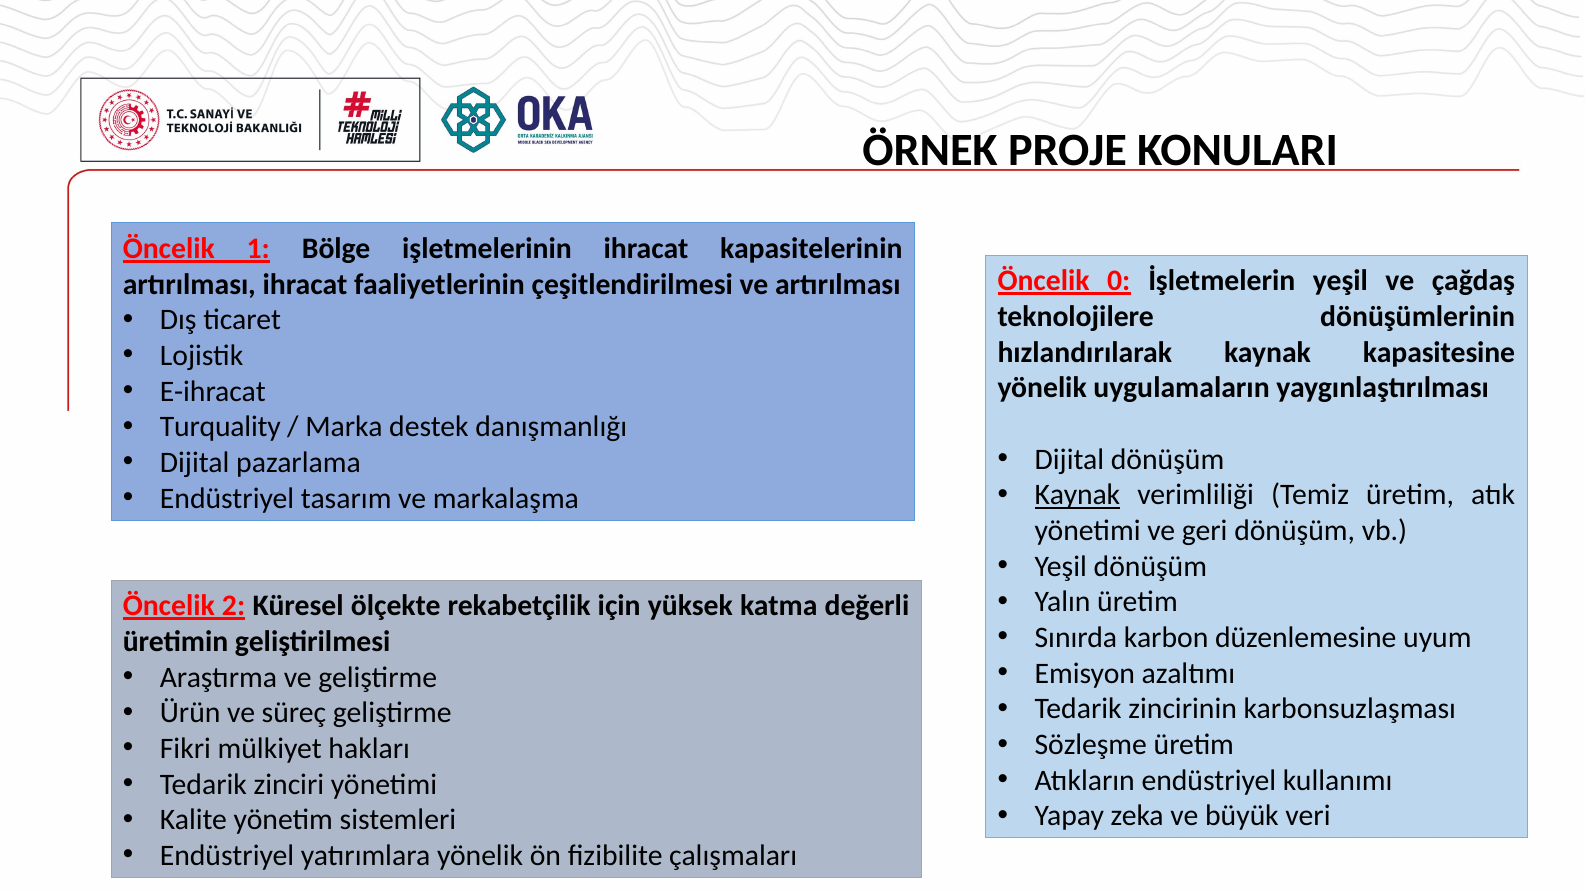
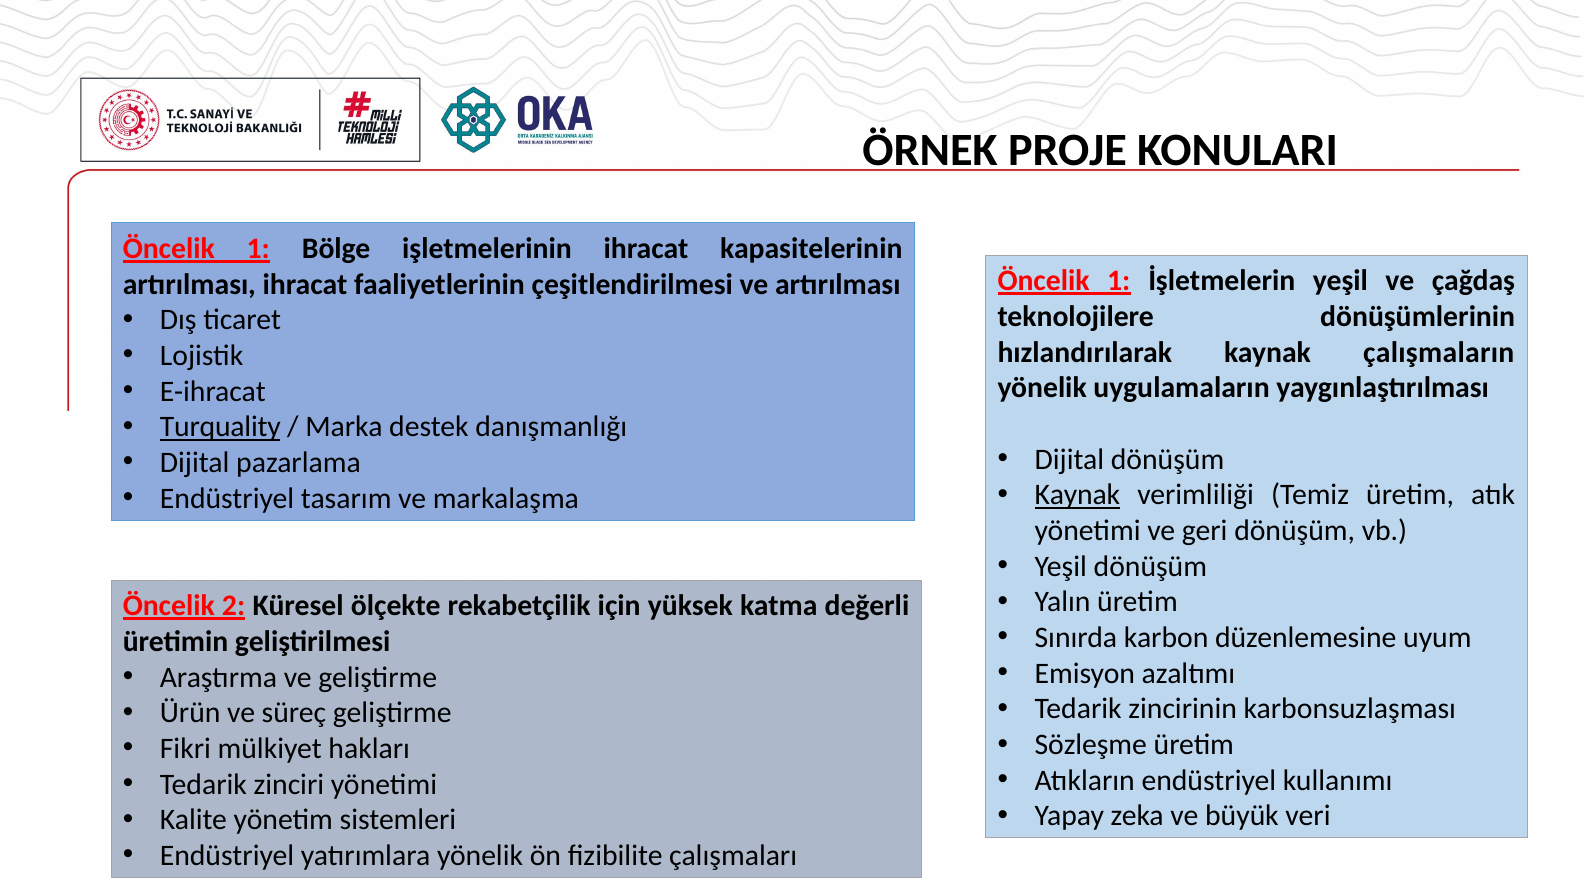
0: 0 -> 1 (1119, 281)
kapasitesine: kapasitesine -> çalışmaların (1439, 352)
Turquality underline: none -> present (220, 427)
